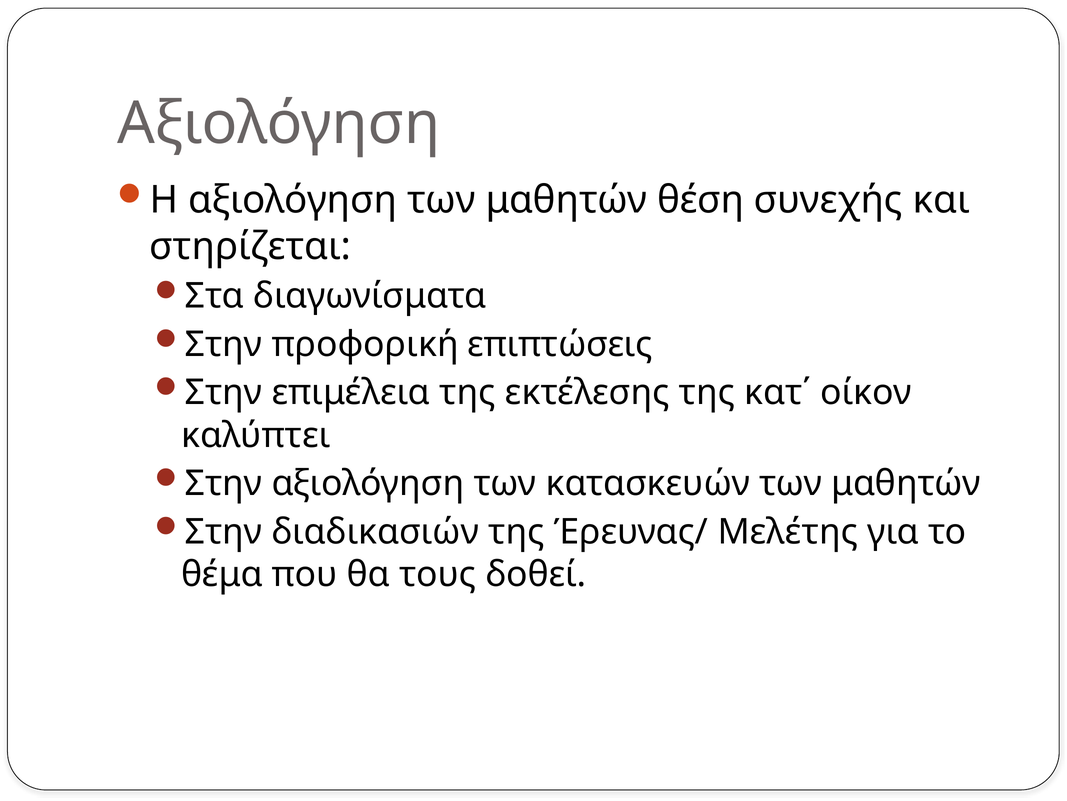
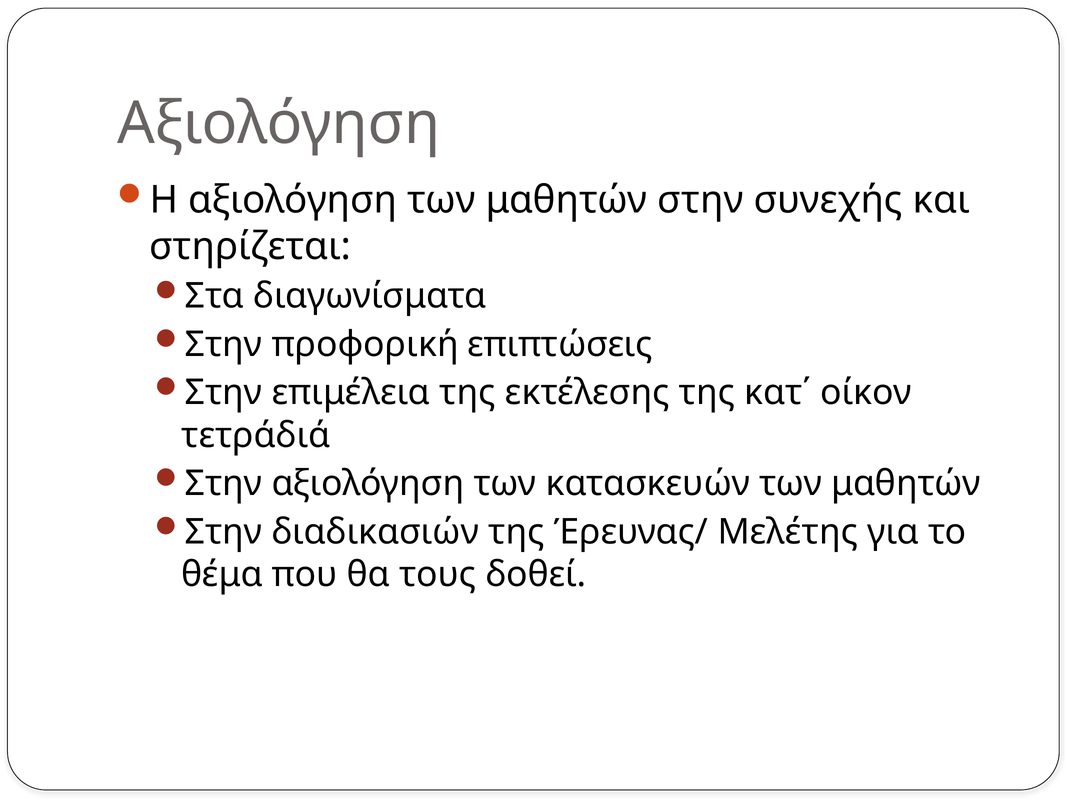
μαθητών θέση: θέση -> στην (700, 200)
καλύπτει: καλύπτει -> τετράδιά (256, 435)
